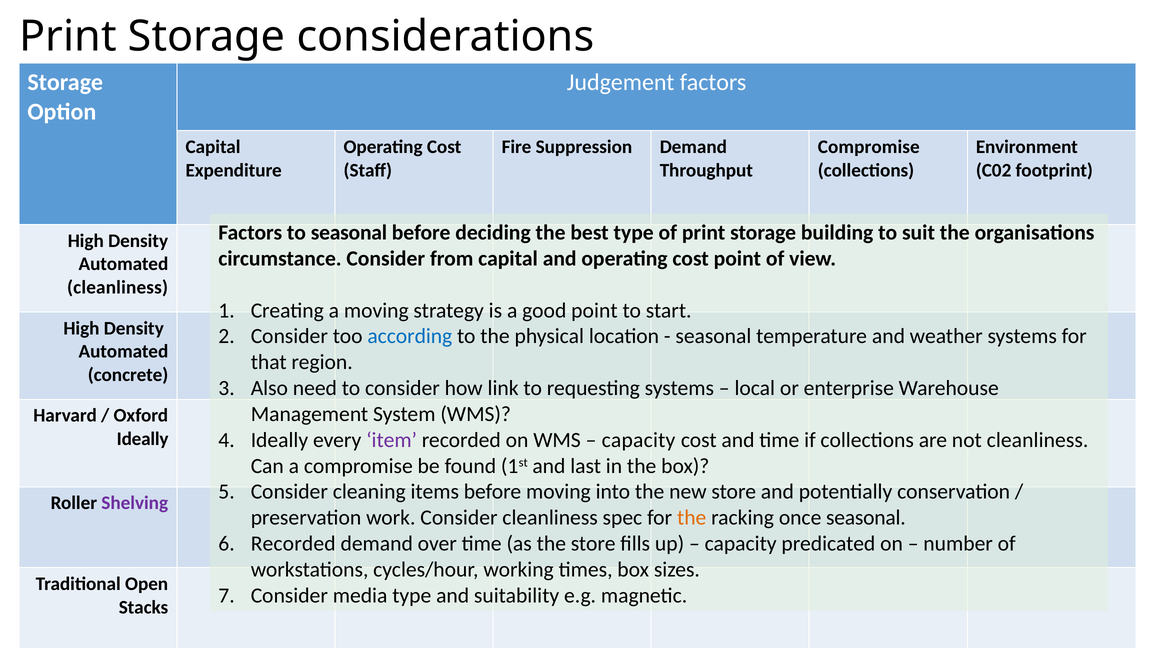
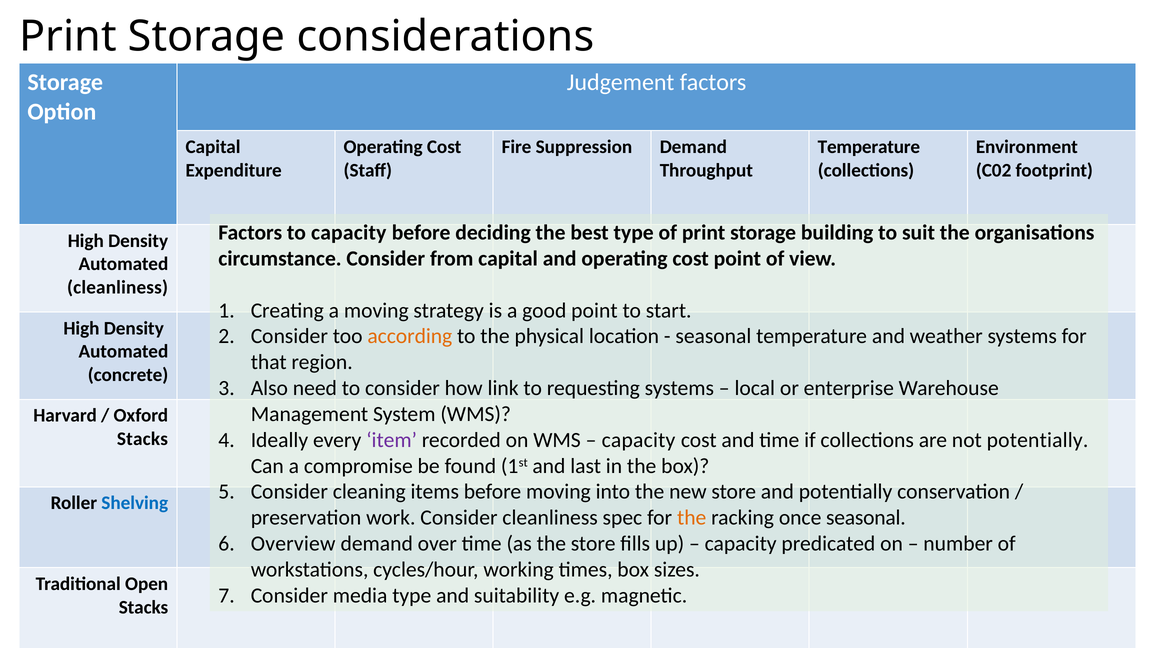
Compromise: Compromise -> Temperature (869, 147)
to seasonal: seasonal -> capacity (349, 233)
according colour: blue -> orange (410, 336)
not cleanliness: cleanliness -> potentially (1038, 440)
Ideally: Ideally -> Stacks (142, 439)
Shelving colour: purple -> blue (135, 503)
Recorded: Recorded -> Overview (293, 544)
